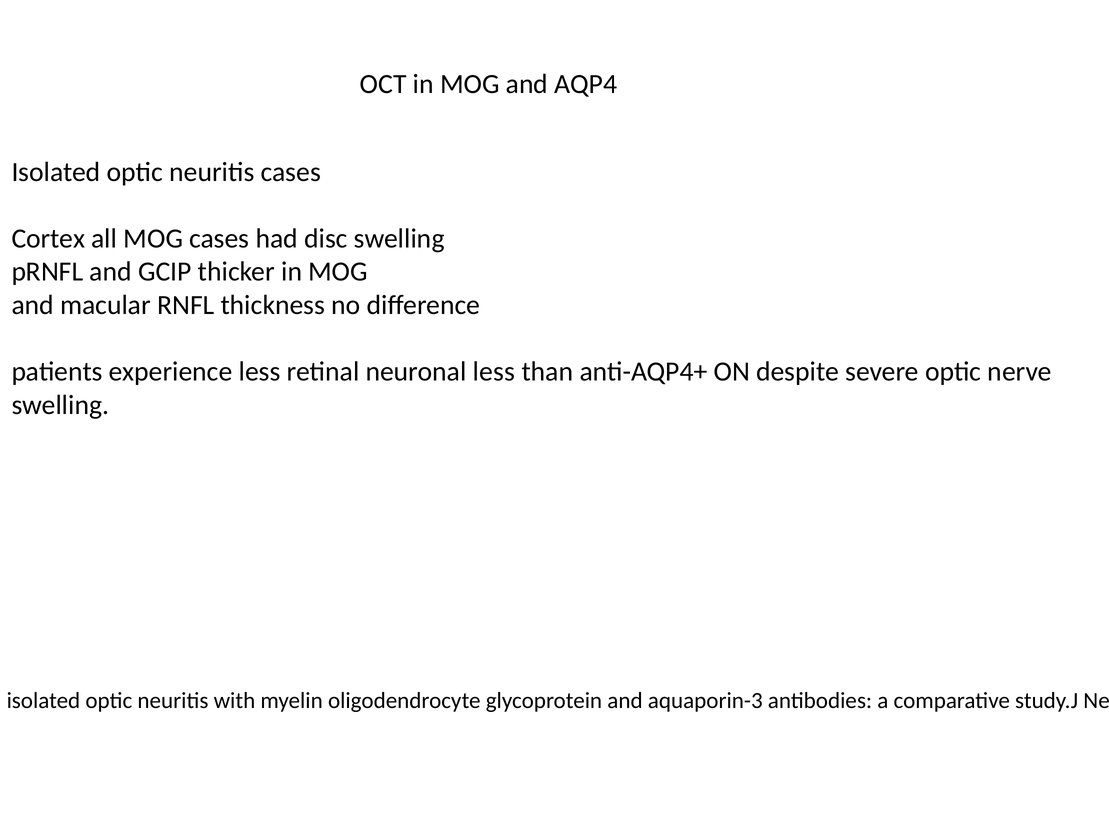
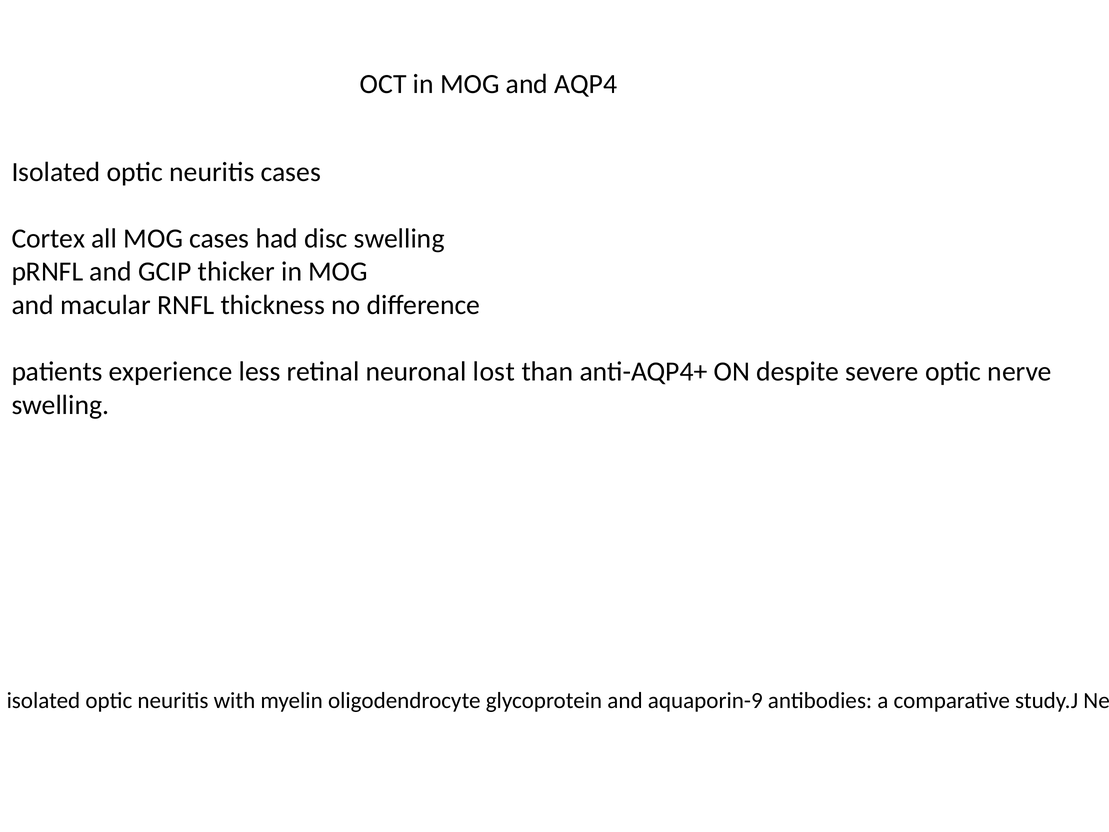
neuronal less: less -> lost (494, 371)
aquaporin-3: aquaporin-3 -> aquaporin-9 (705, 700)
